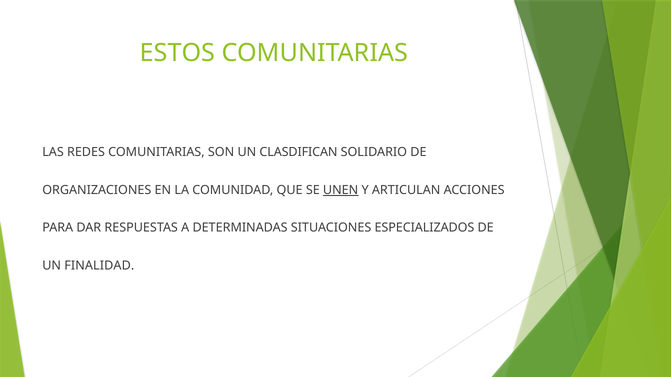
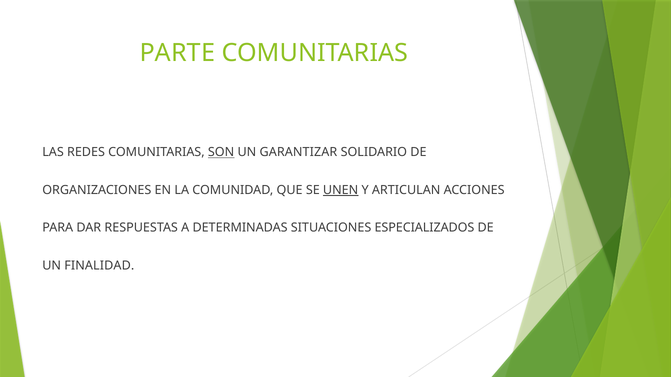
ESTOS: ESTOS -> PARTE (177, 53)
SON underline: none -> present (221, 153)
CLASDIFICAN: CLASDIFICAN -> GARANTIZAR (298, 153)
